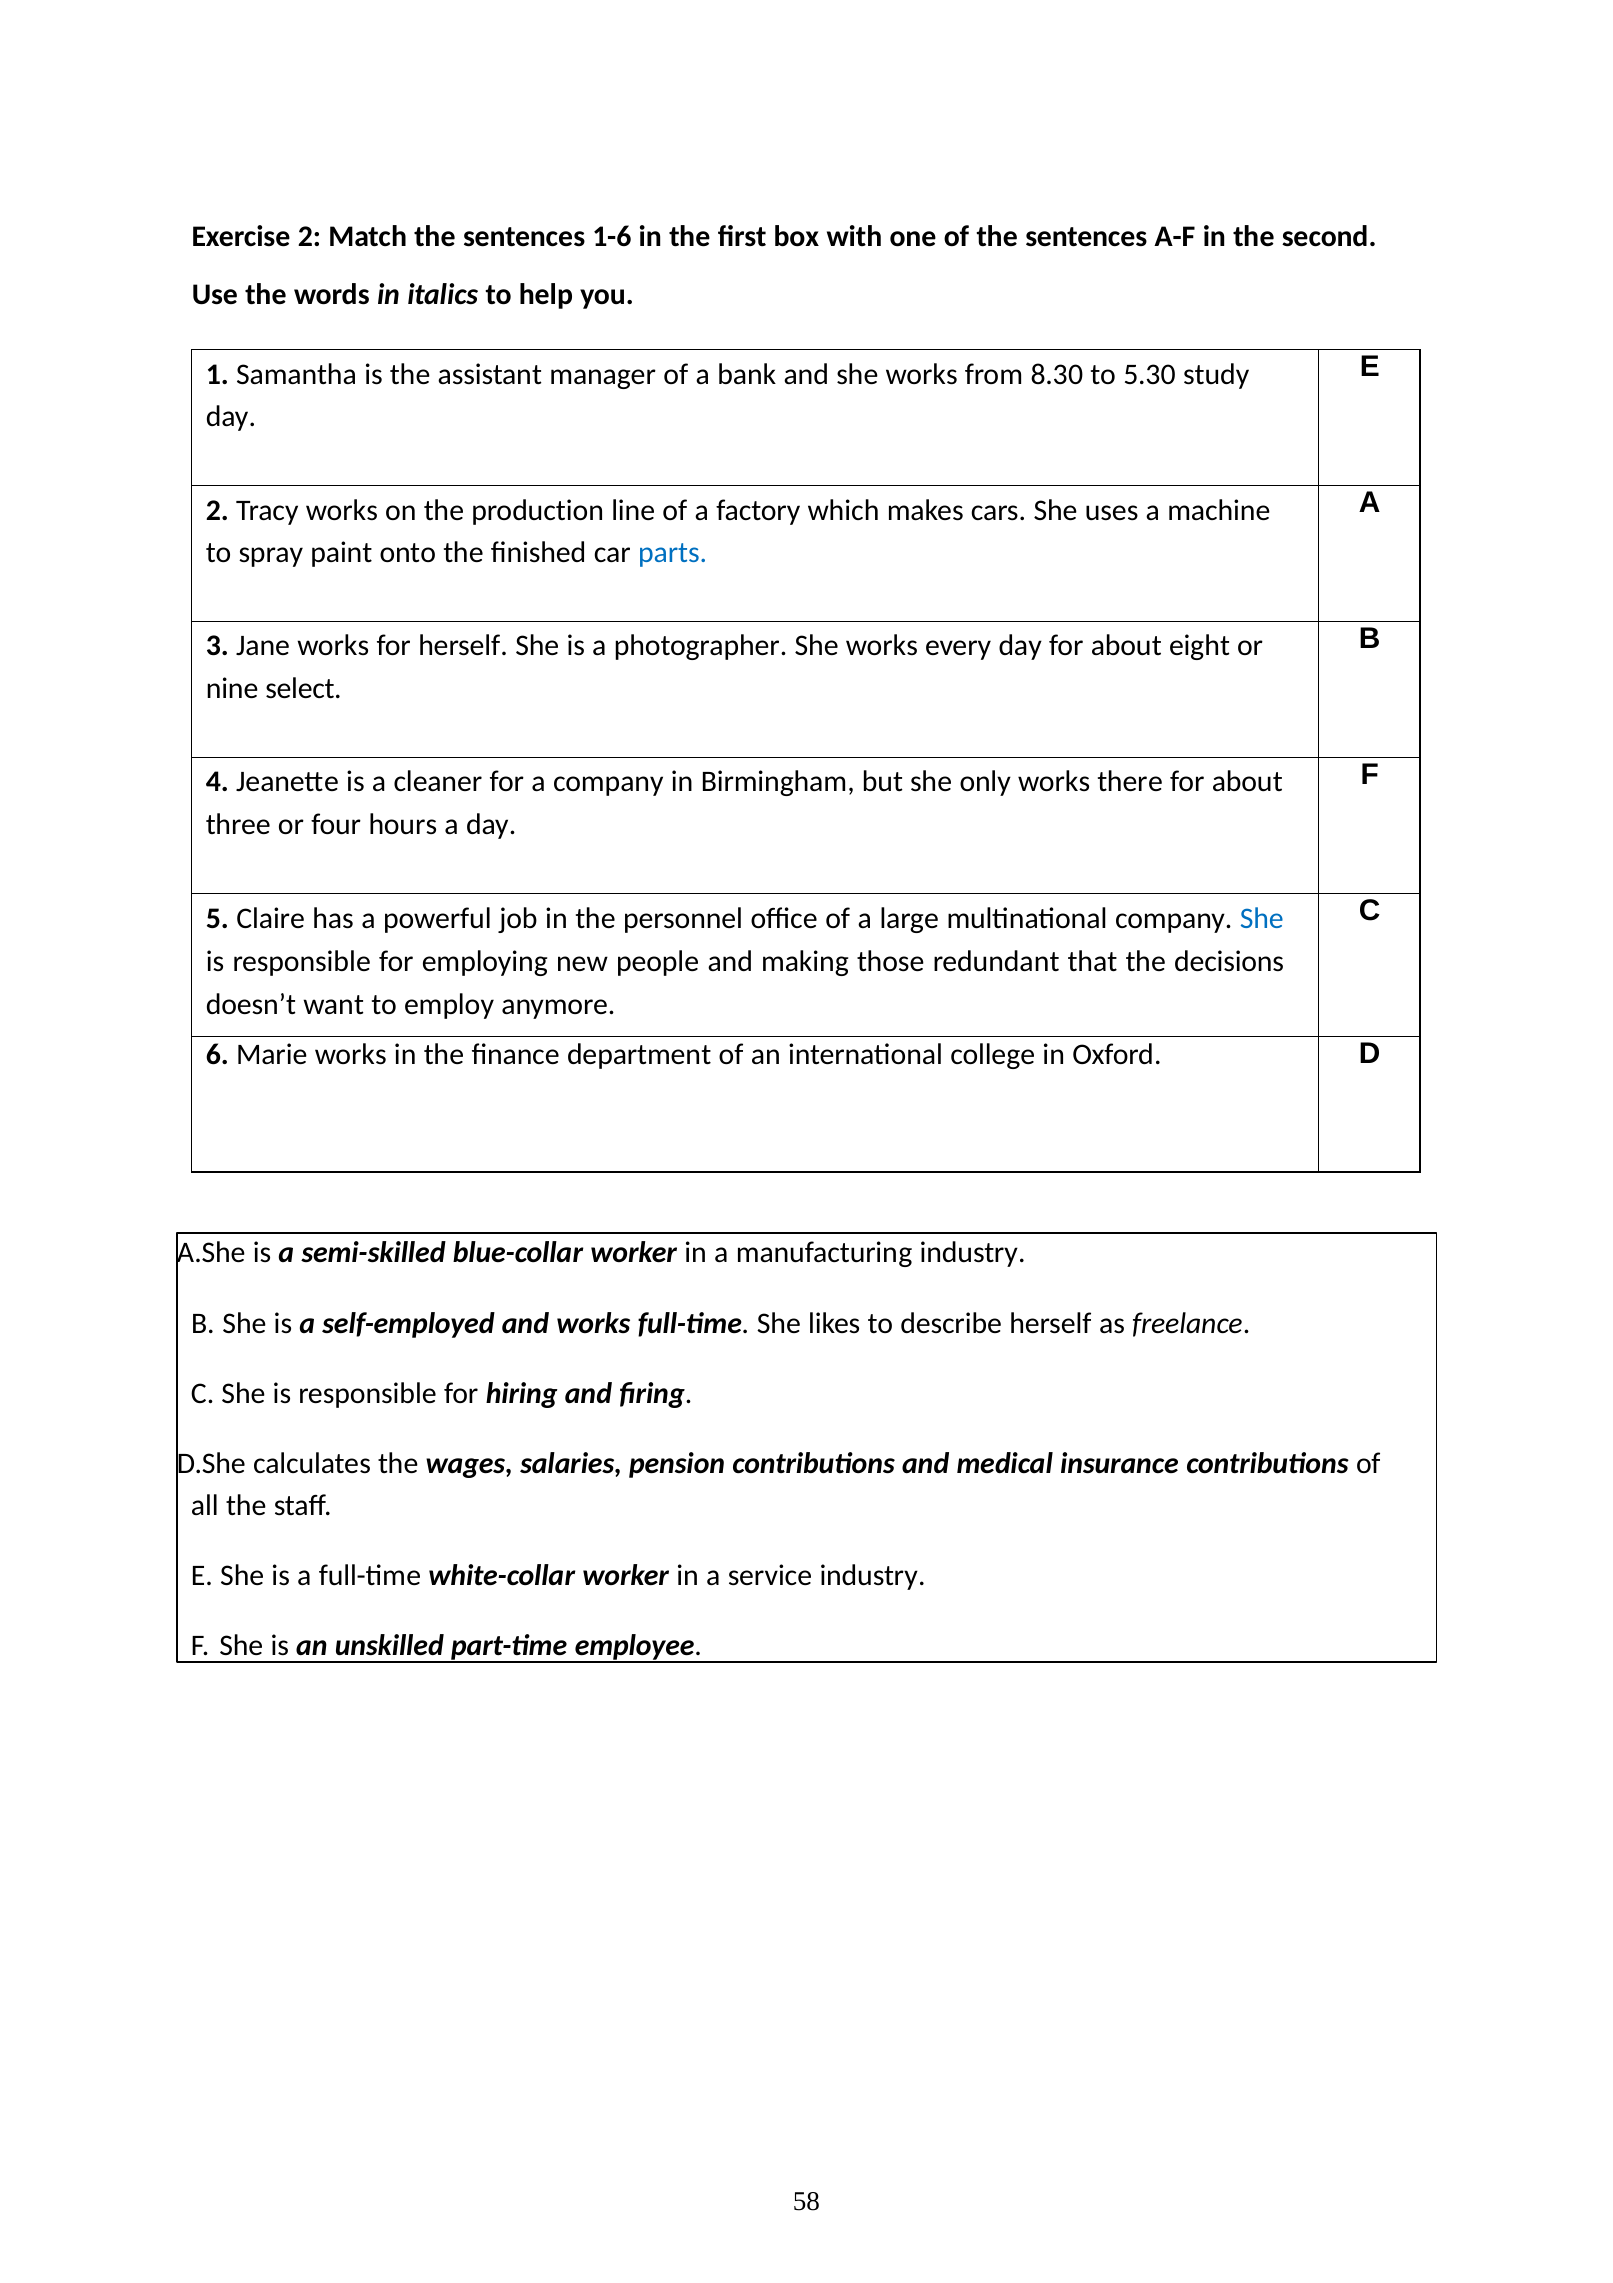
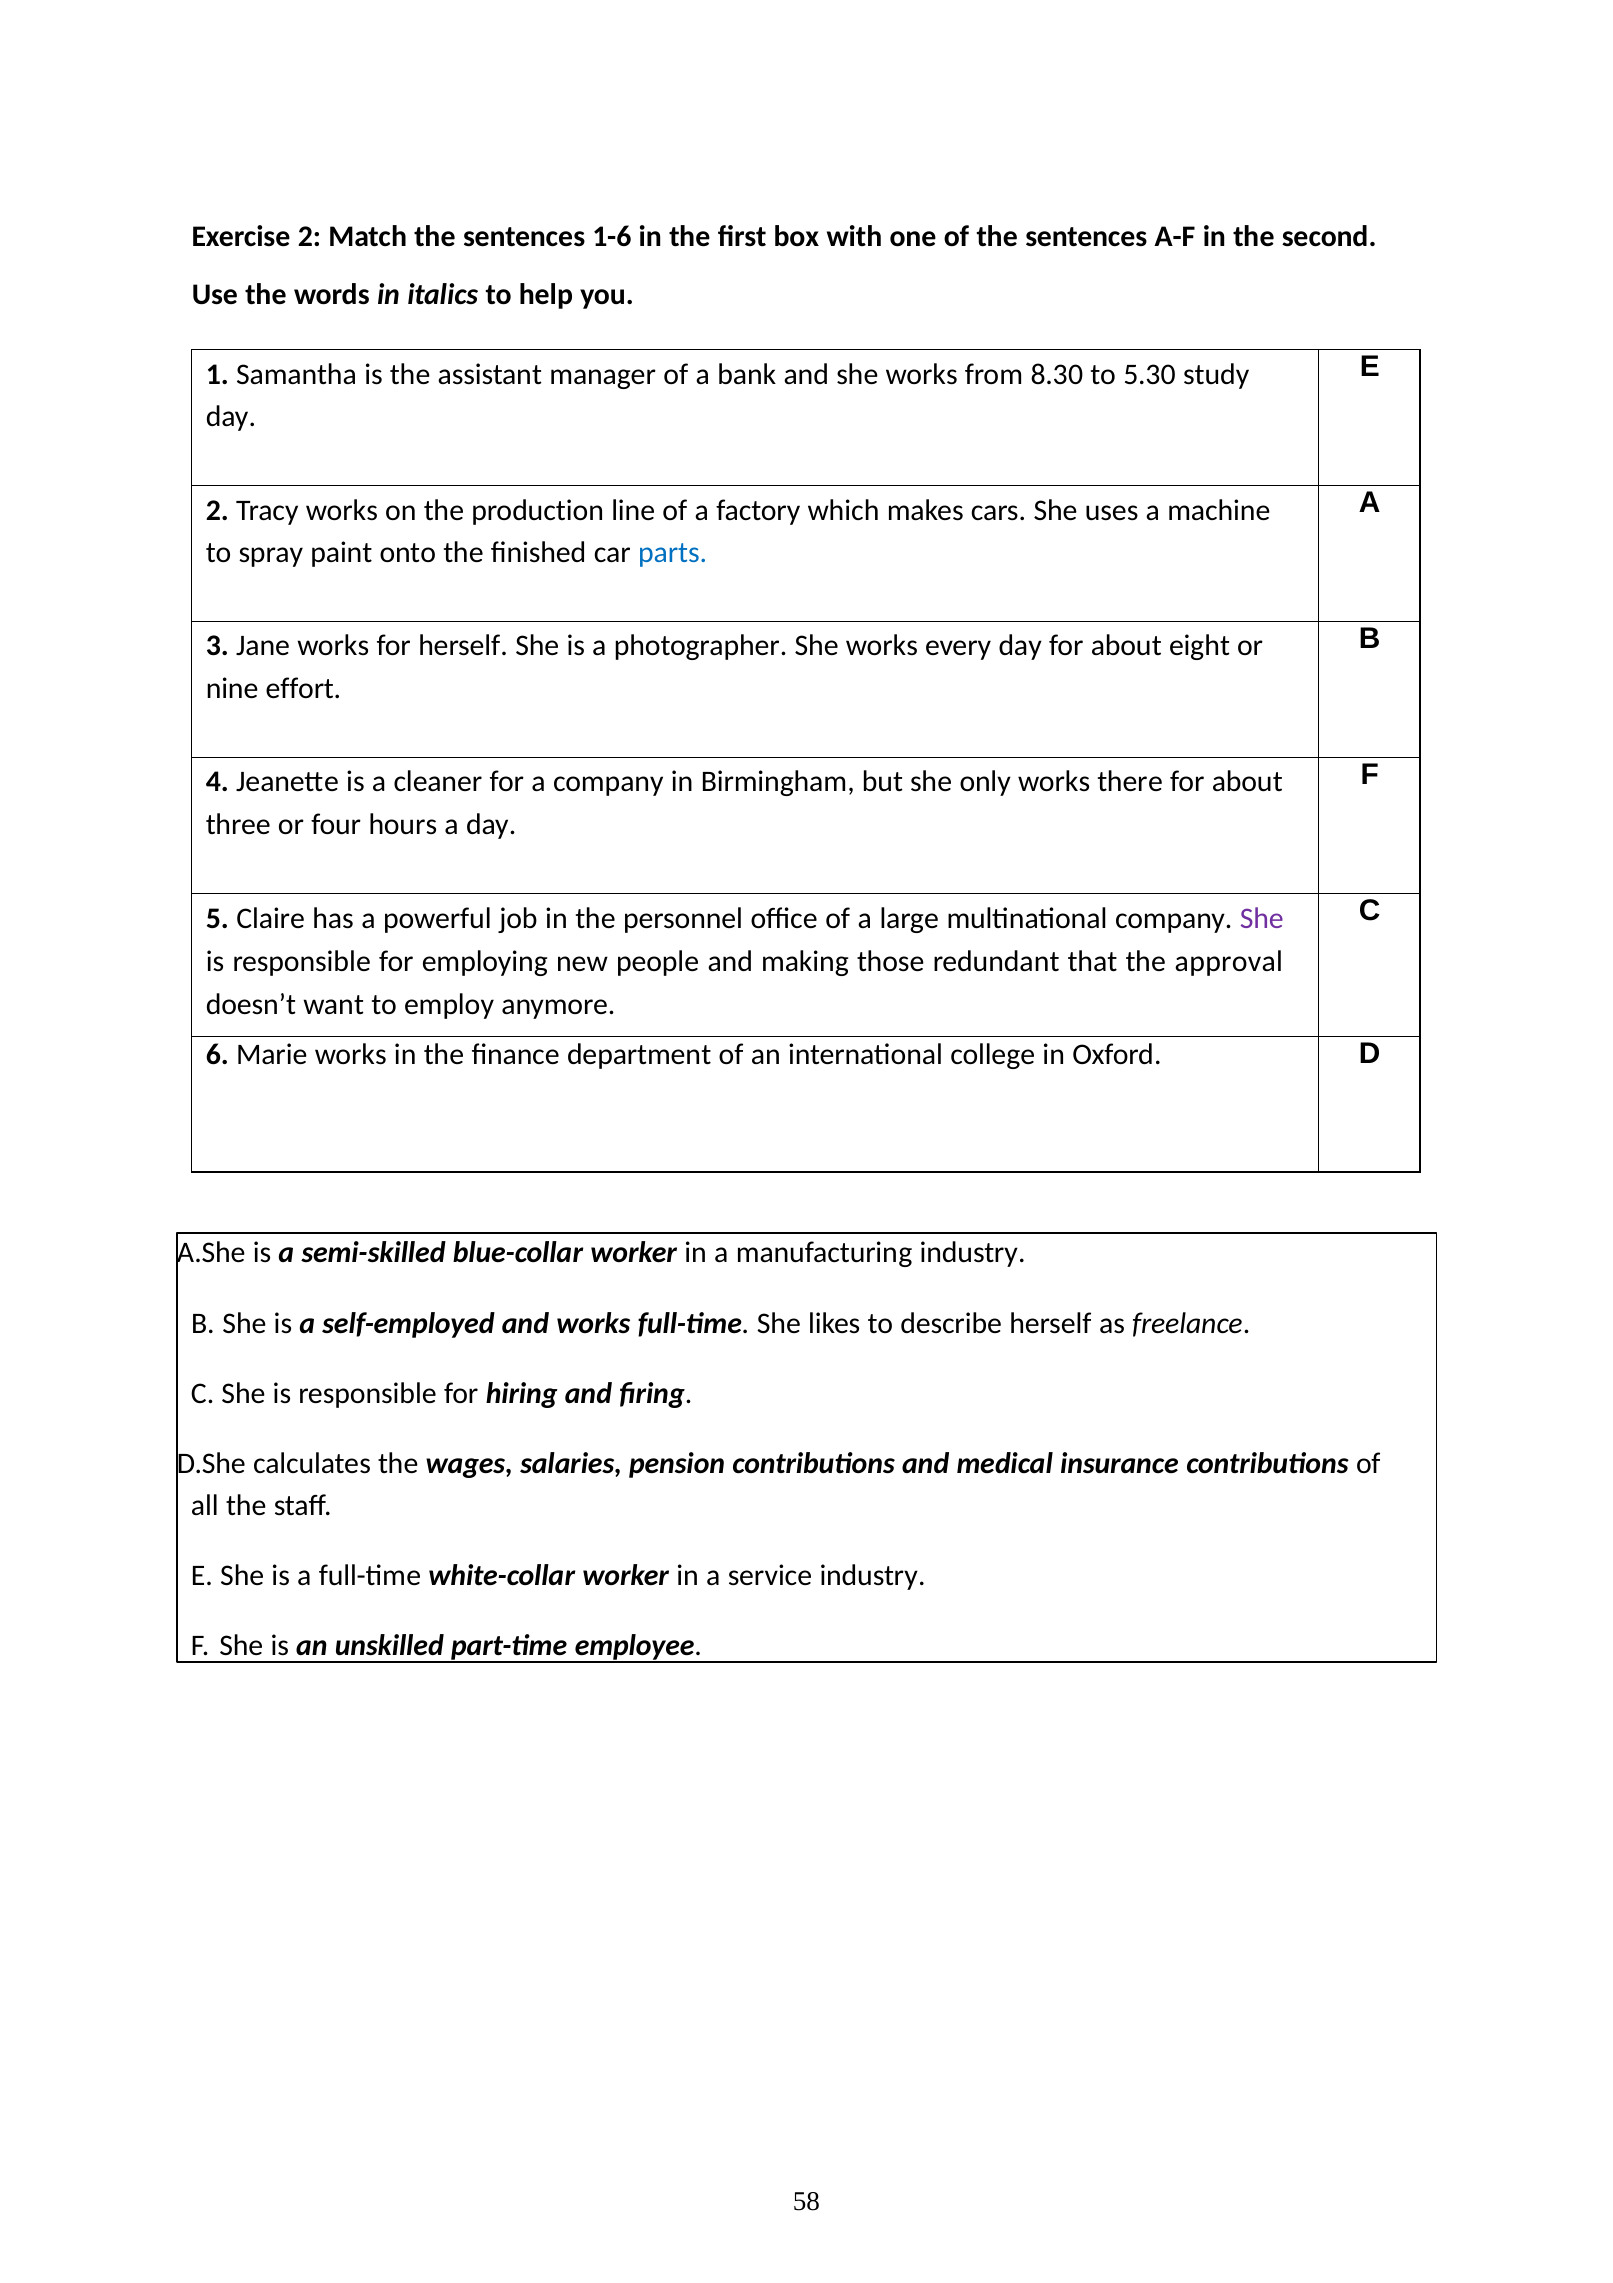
select: select -> effort (303, 689)
She colour: blue -> purple (1262, 919)
decisions: decisions -> approval (1229, 962)
